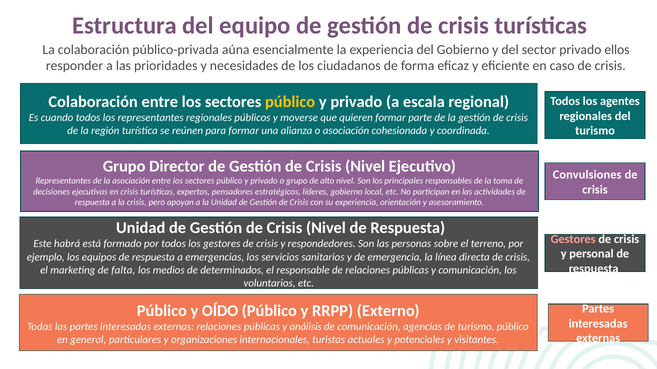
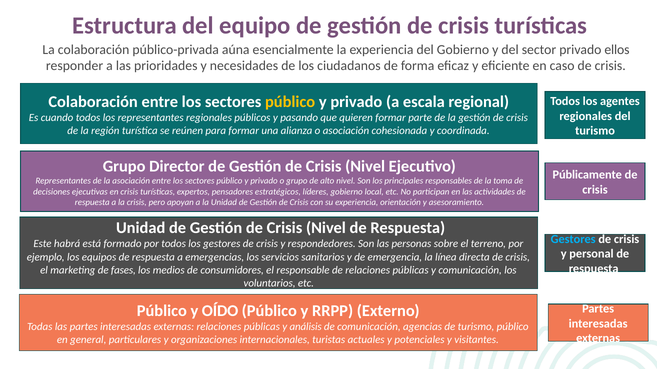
moverse: moverse -> pasando (299, 118)
Convulsiones: Convulsiones -> Públicamente (587, 175)
Gestores colour: pink -> light blue (573, 239)
falta: falta -> fases (123, 270)
determinados: determinados -> consumidores (232, 270)
